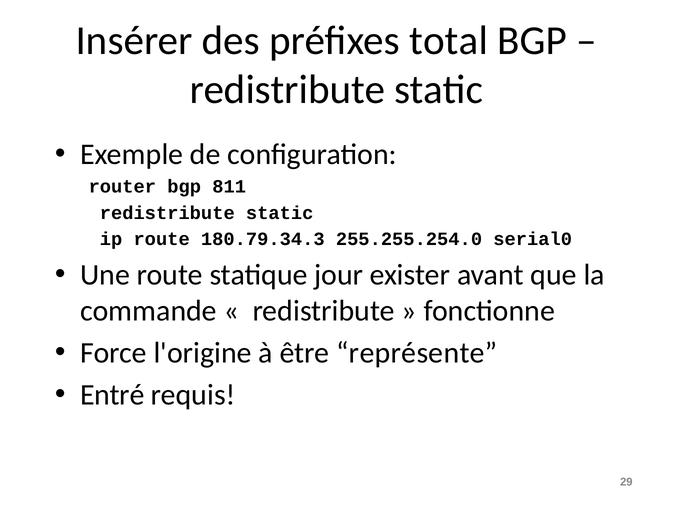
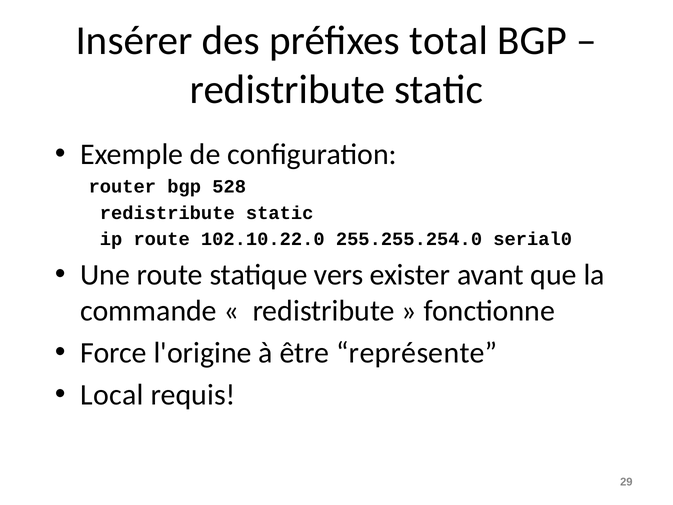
811: 811 -> 528 (229, 187)
180.79.34.3: 180.79.34.3 -> 102.10.22.0 (263, 239)
jour: jour -> vers (339, 275)
Entré: Entré -> Local (112, 395)
